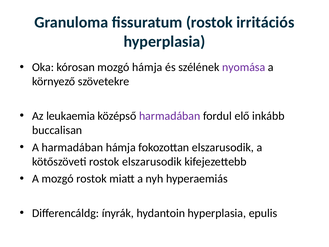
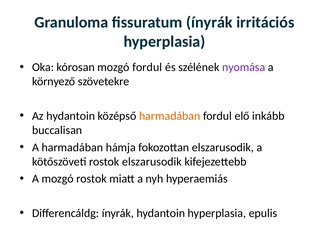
fissuratum rostok: rostok -> ínyrák (209, 22)
mozgó hámja: hámja -> fordul (147, 67)
Az leukaemia: leukaemia -> hydantoin (71, 116)
harmadában colour: purple -> orange (170, 116)
